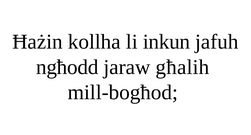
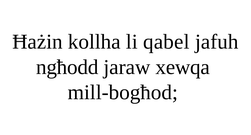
inkun: inkun -> qabel (166, 42)
għalih: għalih -> xewqa (183, 67)
